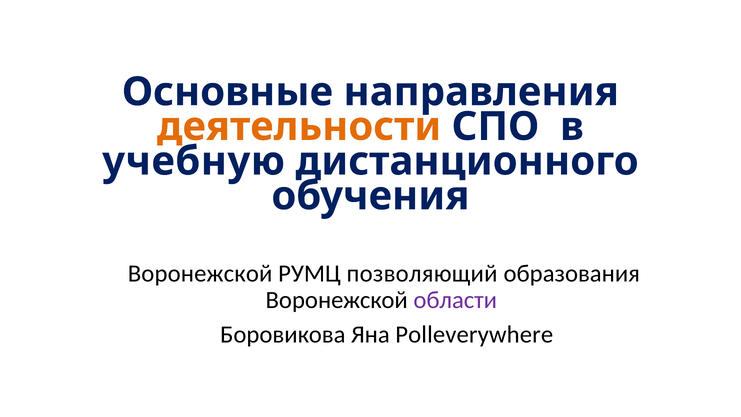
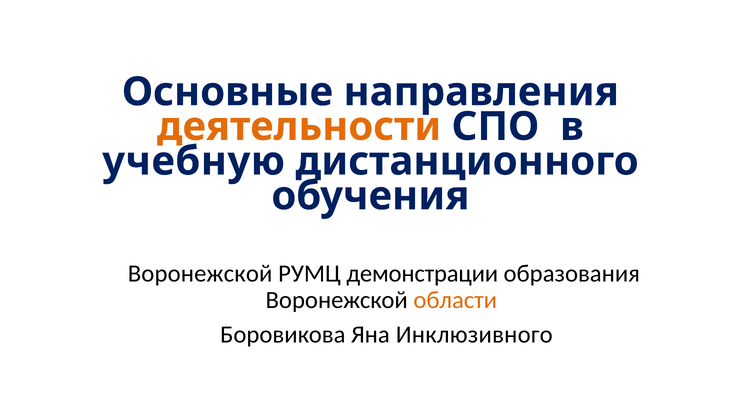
позволяющий: позволяющий -> демонстрации (422, 273)
области colour: purple -> orange (455, 300)
Polleverywhere: Polleverywhere -> Инклюзивного (474, 334)
